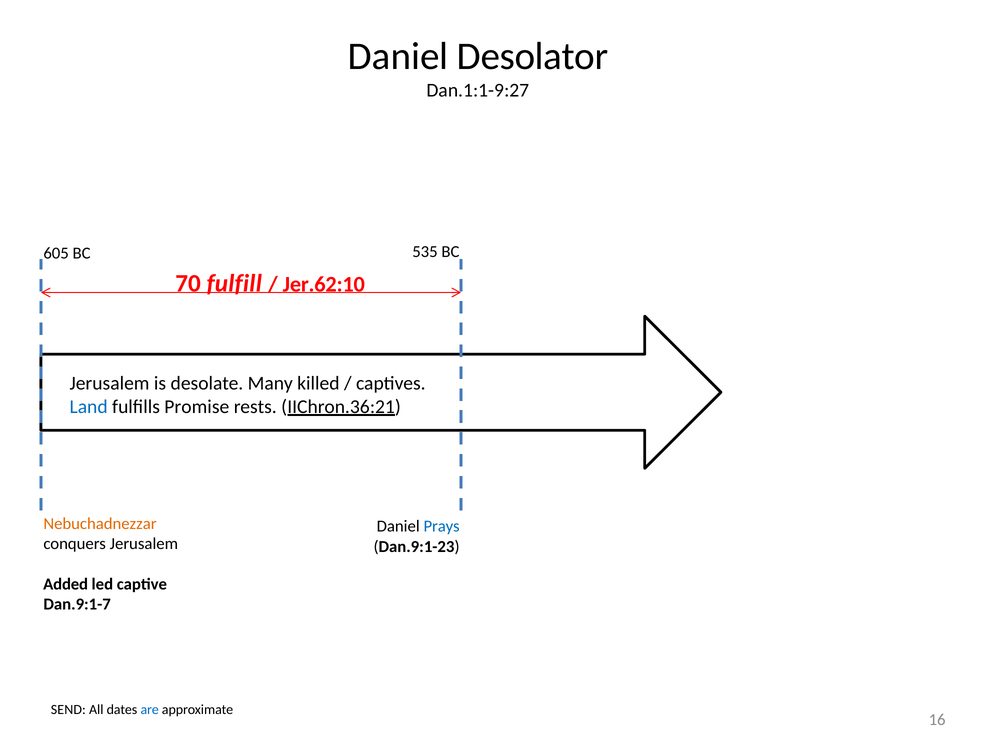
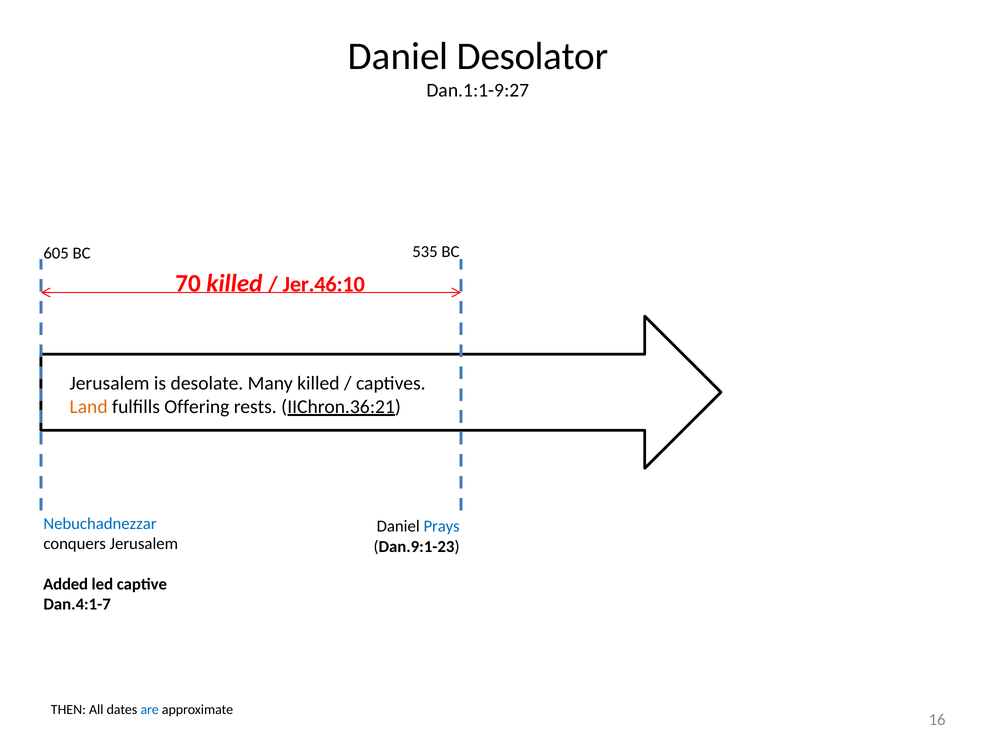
70 fulfill: fulfill -> killed (234, 284)
Jer.62:10: Jer.62:10 -> Jer.46:10 (324, 285)
Land colour: blue -> orange (89, 407)
Promise: Promise -> Offering (197, 407)
Nebuchadnezzar colour: orange -> blue (100, 524)
Dan.9:1-7: Dan.9:1-7 -> Dan.4:1-7 (77, 605)
SEND: SEND -> THEN (68, 710)
